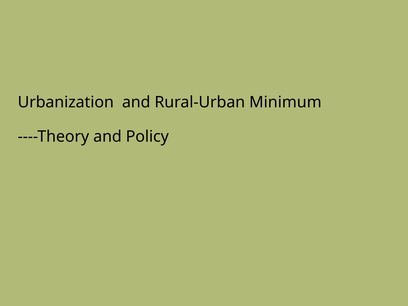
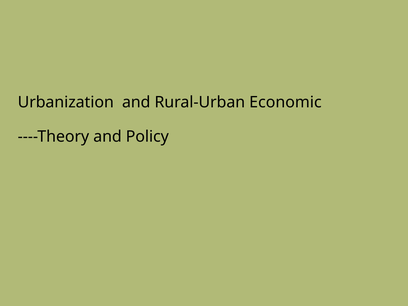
Minimum: Minimum -> Economic (285, 102)
